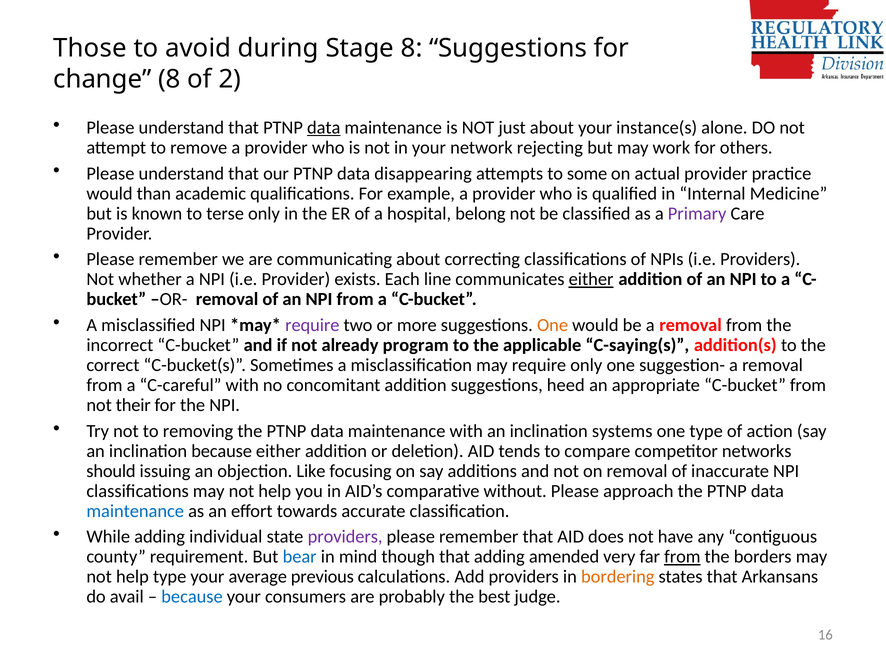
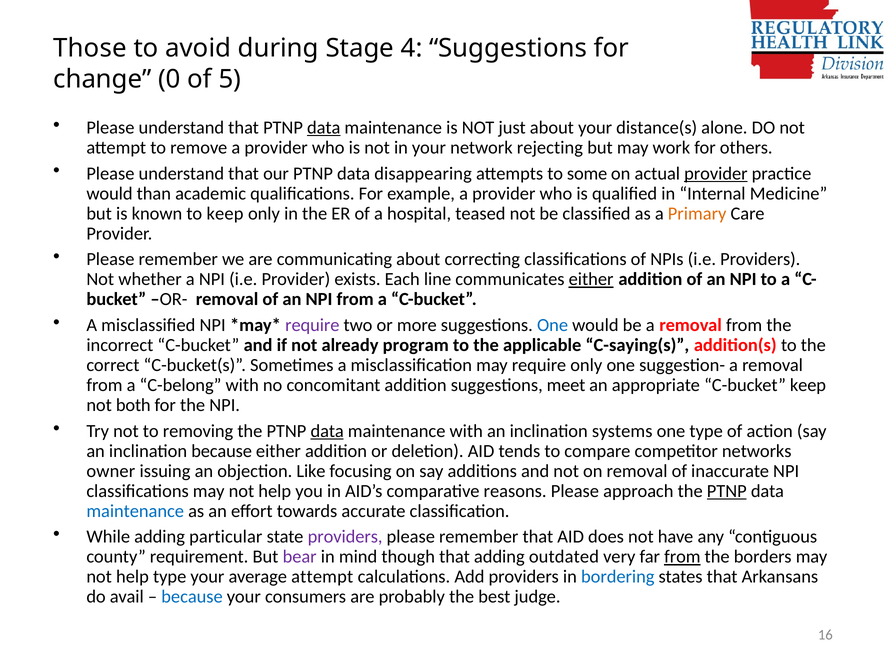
Stage 8: 8 -> 4 (412, 48)
change 8: 8 -> 0 (169, 79)
2: 2 -> 5 (230, 79)
instance(s: instance(s -> distance(s (657, 128)
provider underline: none -> present (716, 173)
to terse: terse -> keep (225, 213)
belong: belong -> teased (480, 213)
Primary colour: purple -> orange (697, 213)
One colour: orange -> blue (553, 325)
C-careful: C-careful -> C-belong (180, 385)
heed: heed -> meet (566, 385)
C-bucket from: from -> keep (808, 385)
their: their -> both (133, 405)
data underline: none -> present (327, 431)
should: should -> owner (111, 471)
without: without -> reasons (515, 491)
PTNP underline: none -> present (727, 491)
individual: individual -> particular (226, 536)
bear colour: blue -> purple (300, 556)
amended: amended -> outdated (564, 556)
average previous: previous -> attempt (322, 576)
bordering colour: orange -> blue (618, 576)
